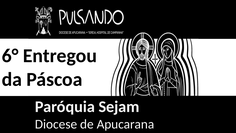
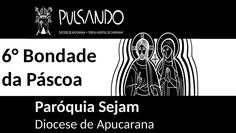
Entregou: Entregou -> Bondade (60, 56)
